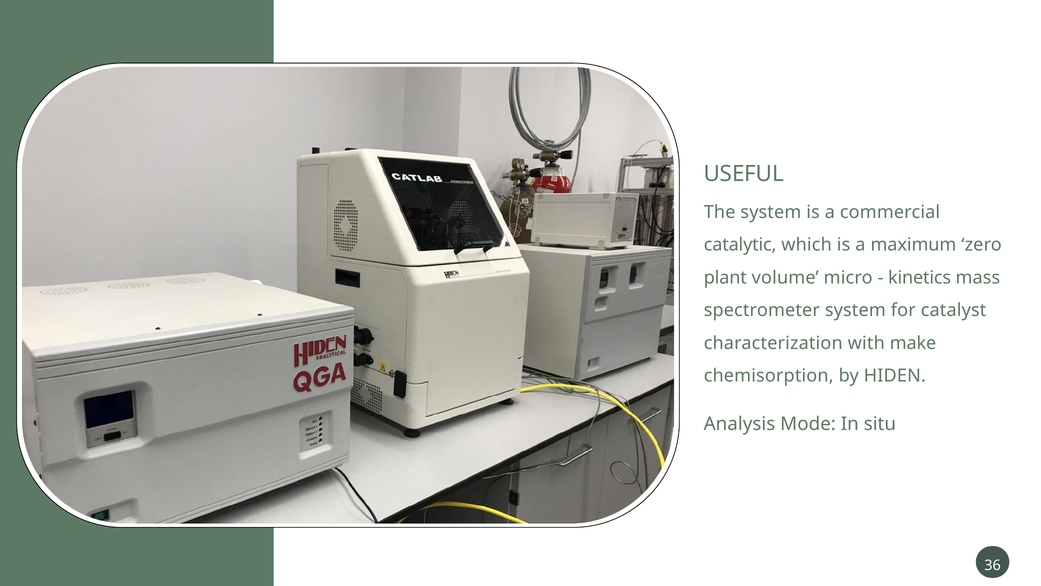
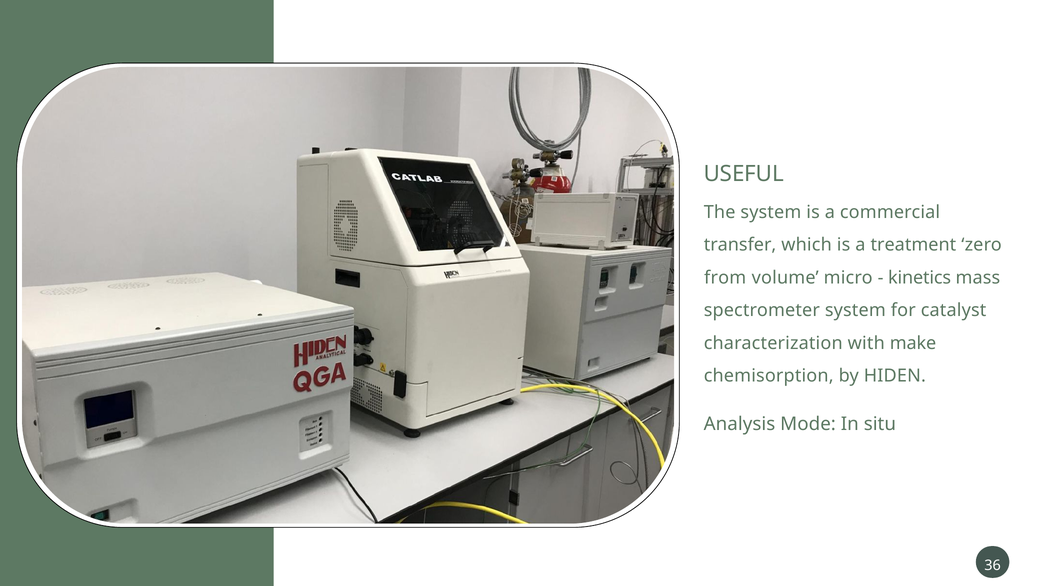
catalytic: catalytic -> transfer (740, 245)
maximum: maximum -> treatment (913, 245)
plant: plant -> from (725, 277)
